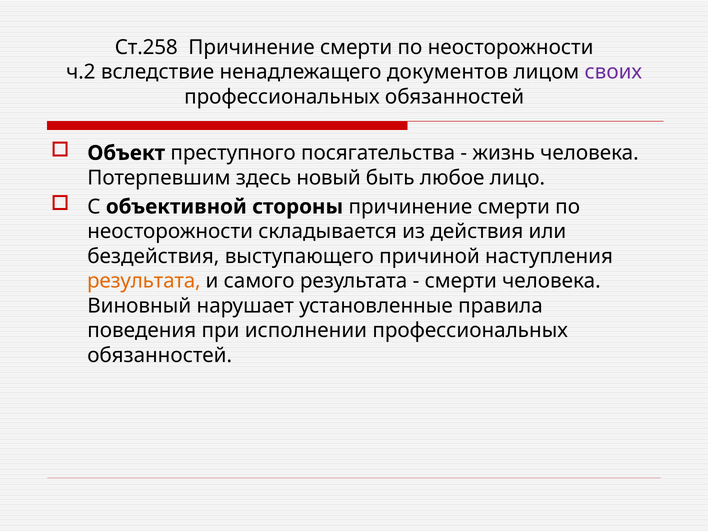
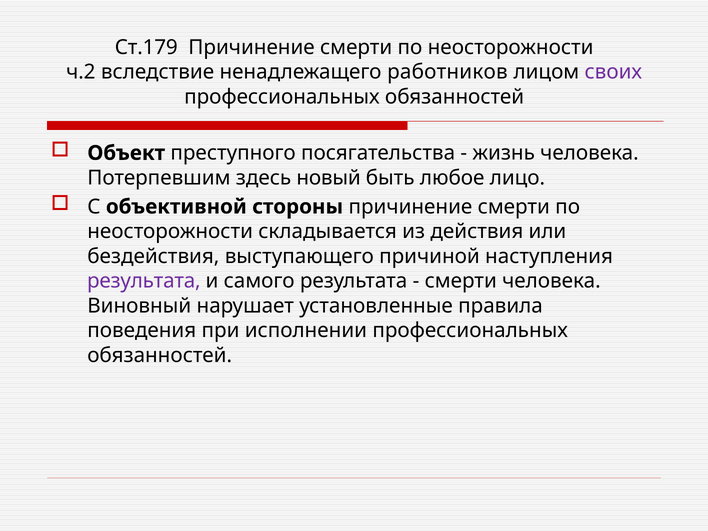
Ст.258: Ст.258 -> Ст.179 (146, 47)
документов: документов -> работников (447, 72)
результата colour: orange -> purple (144, 281)
